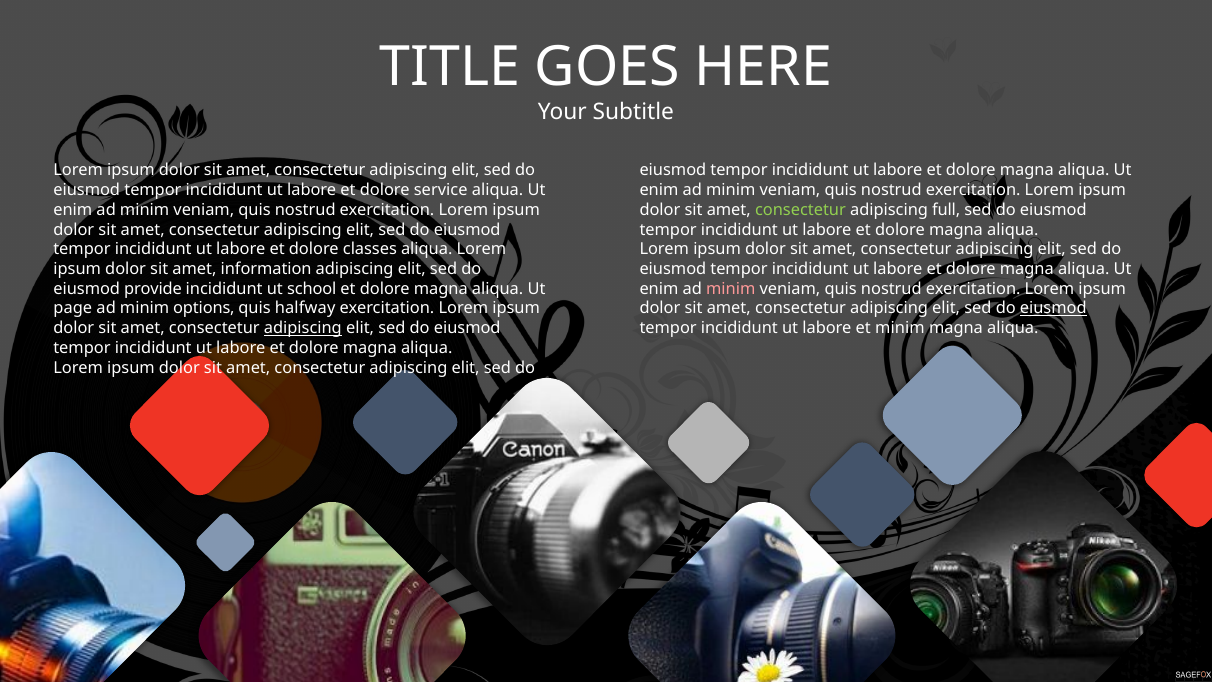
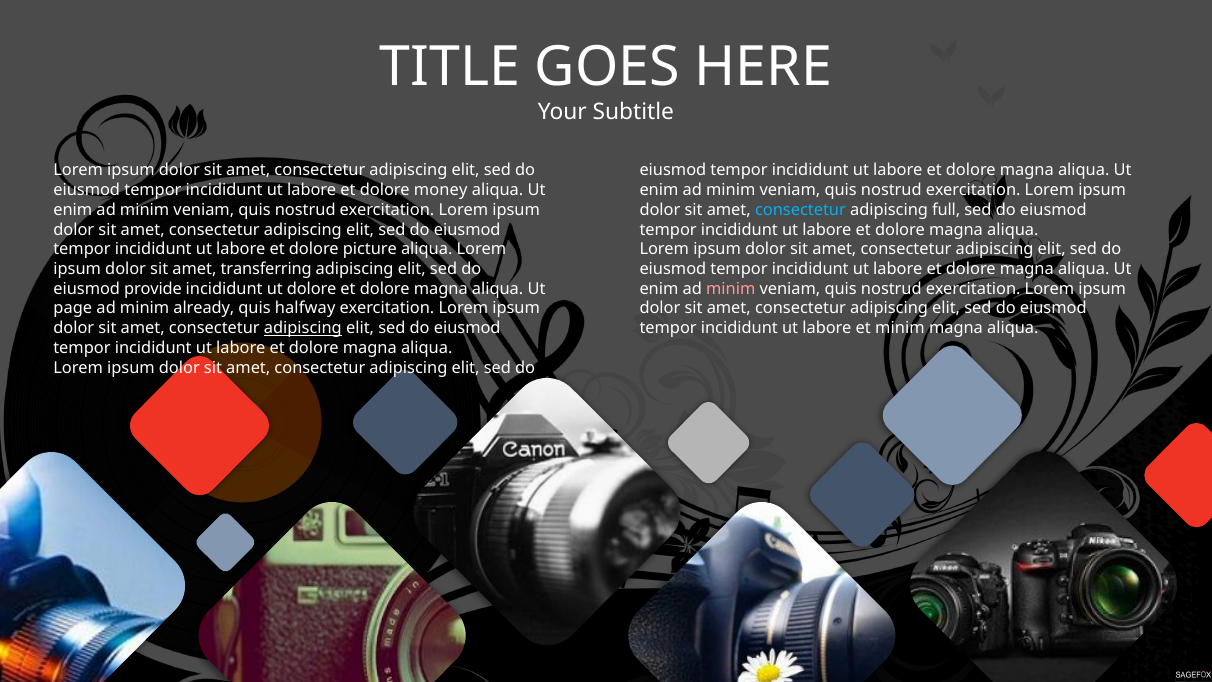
service: service -> money (441, 190)
consectetur colour: light green -> light blue (800, 210)
classes: classes -> picture (370, 249)
information: information -> transferring (266, 269)
ut school: school -> dolore (312, 289)
options: options -> already (204, 308)
eiusmod underline: present -> none (1053, 308)
